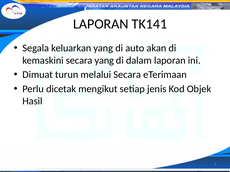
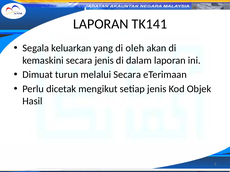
auto: auto -> oleh (135, 48)
secara yang: yang -> jenis (104, 61)
